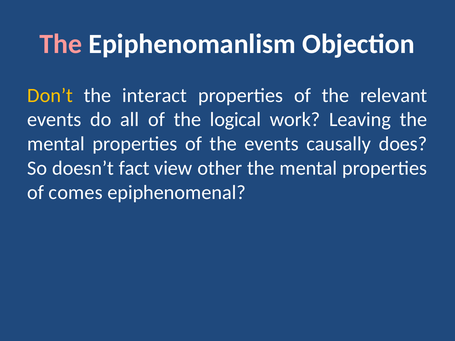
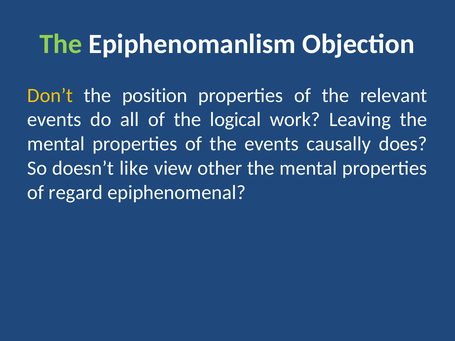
The colour: pink -> light green (61, 44)
interact: interact -> position (155, 95)
fact: fact -> like (134, 168)
comes: comes -> regard (76, 193)
